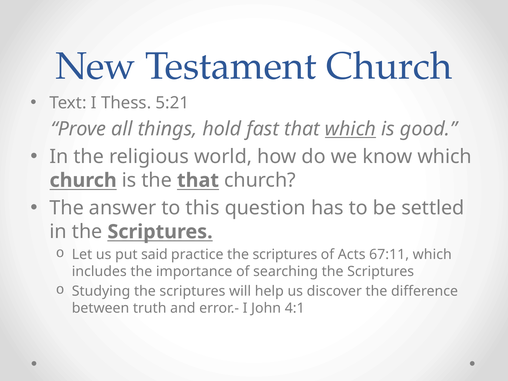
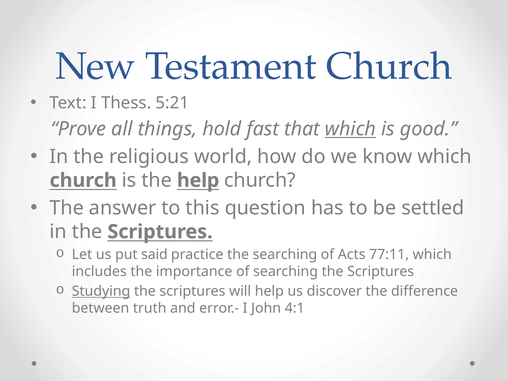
the that: that -> help (198, 180)
practice the scriptures: scriptures -> searching (285, 255)
67:11: 67:11 -> 77:11 (389, 255)
Studying underline: none -> present (101, 291)
